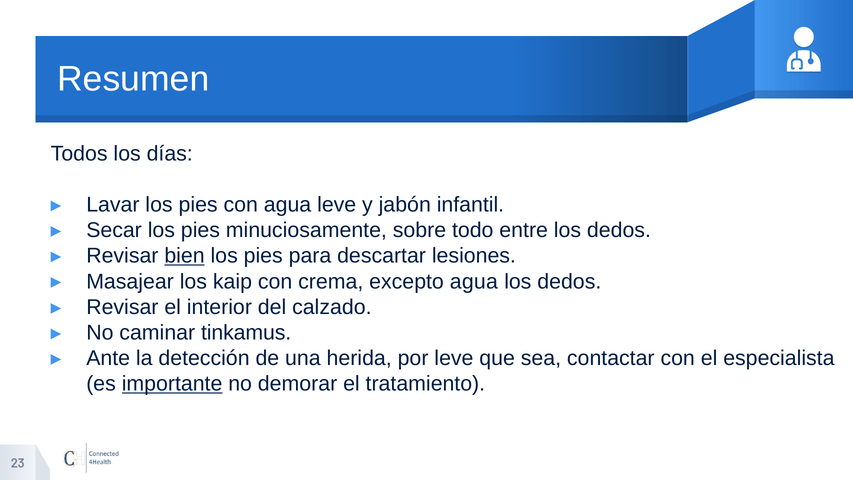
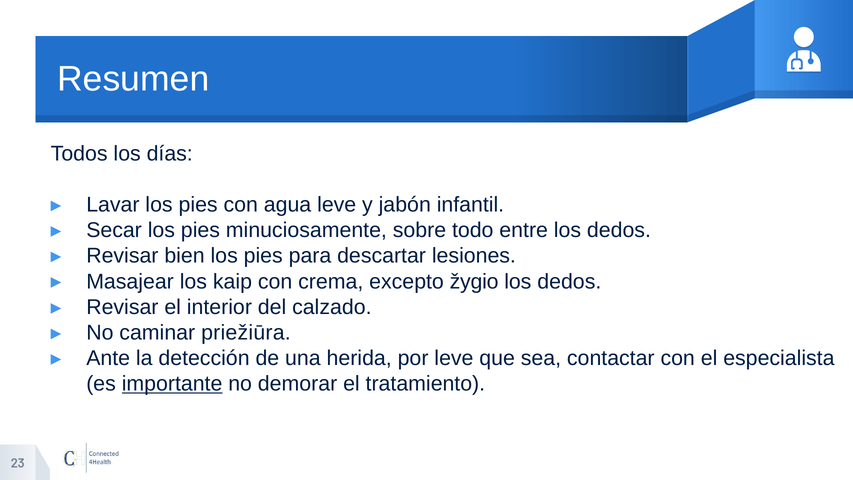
bien underline: present -> none (185, 256)
excepto agua: agua -> žygio (474, 281)
tinkamus: tinkamus -> priežiūra (246, 333)
